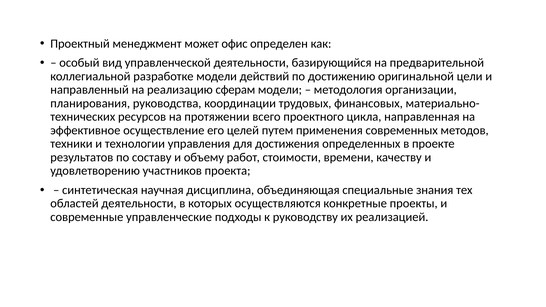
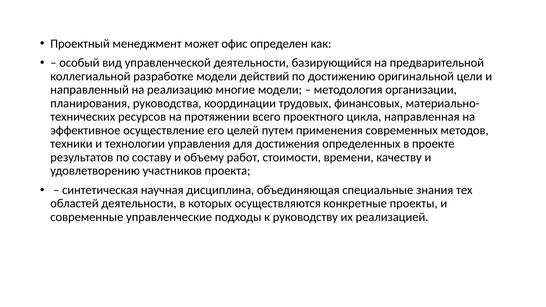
сферам: сферам -> многие (235, 90)
